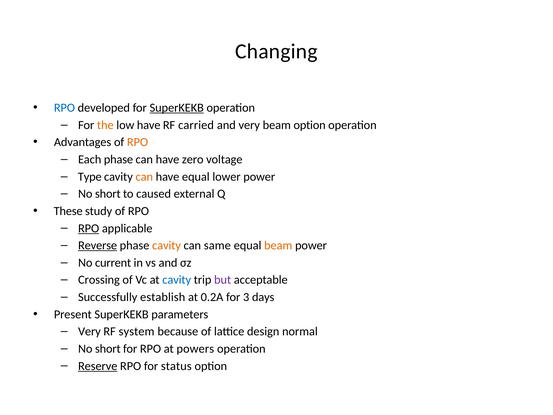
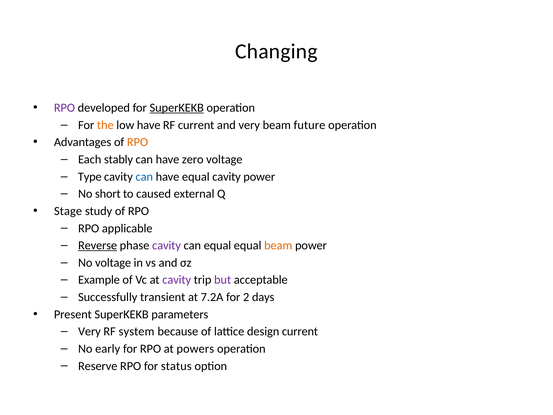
RPO colour: blue -> purple (64, 108)
RF carried: carried -> current (196, 125)
beam option: option -> future (309, 125)
Each phase: phase -> stably (118, 159)
can colour: orange -> blue (144, 177)
equal lower: lower -> cavity (227, 177)
These: These -> Stage (68, 211)
RPO underline: present -> none (89, 228)
cavity colour: orange -> purple (167, 245)
can same: same -> equal (217, 245)
No current: current -> voltage (113, 263)
Crossing: Crossing -> Example (99, 280)
cavity colour: blue -> purple (177, 280)
establish: establish -> transient (163, 297)
0.2A: 0.2A -> 7.2A (212, 297)
3: 3 -> 2 (246, 297)
design normal: normal -> current (300, 331)
short: short -> early (108, 349)
Reserve underline: present -> none (98, 366)
